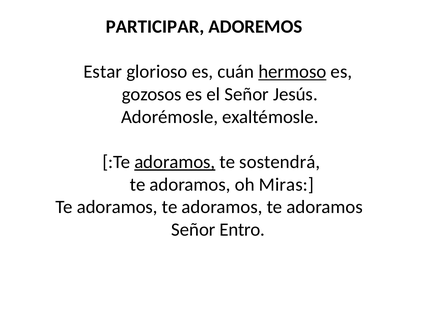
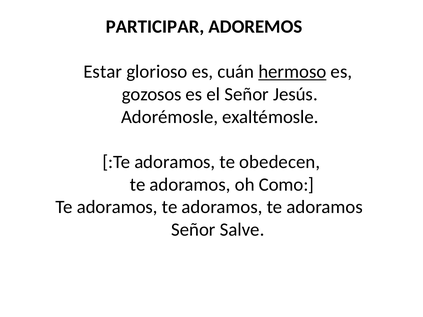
adoramos underline: present -> none (175, 162)
sostendrá: sostendrá -> obedecen (280, 162)
Miras: Miras -> Como (286, 185)
Entro: Entro -> Salve (242, 230)
